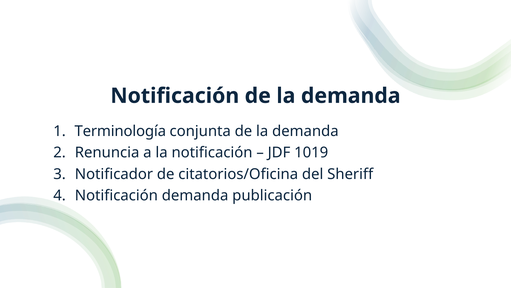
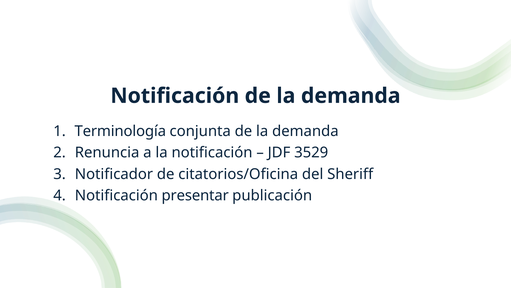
1019: 1019 -> 3529 (311, 152)
demanda: demanda -> presentar (195, 195)
